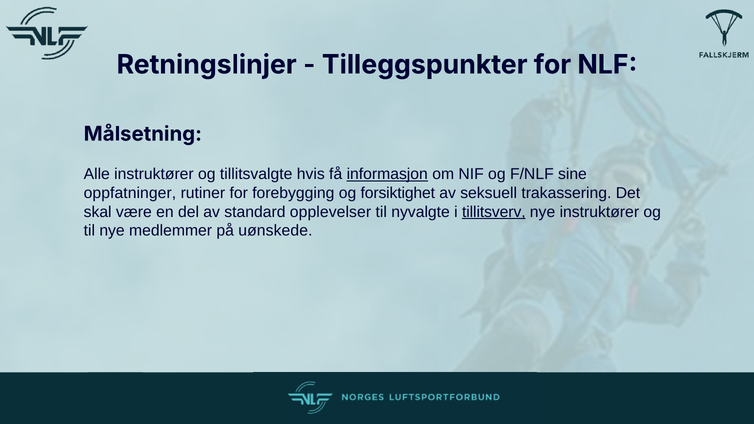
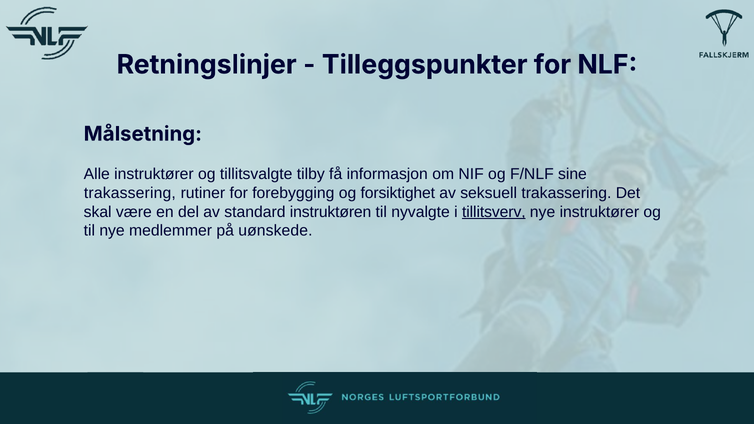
hvis: hvis -> tilby (311, 174)
informasjon underline: present -> none (387, 174)
oppfatninger: oppfatninger -> trakassering (130, 193)
opplevelser: opplevelser -> instruktøren (331, 212)
